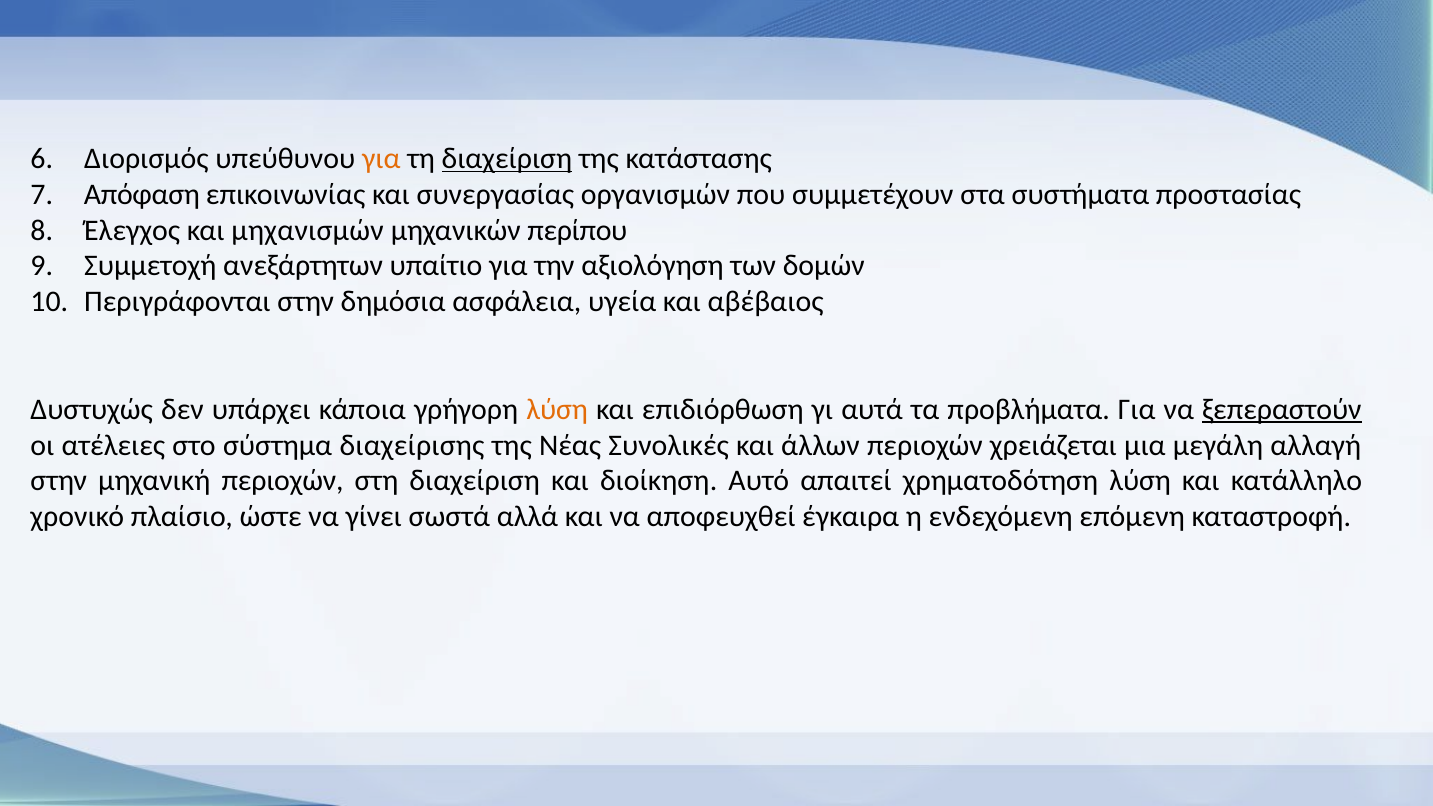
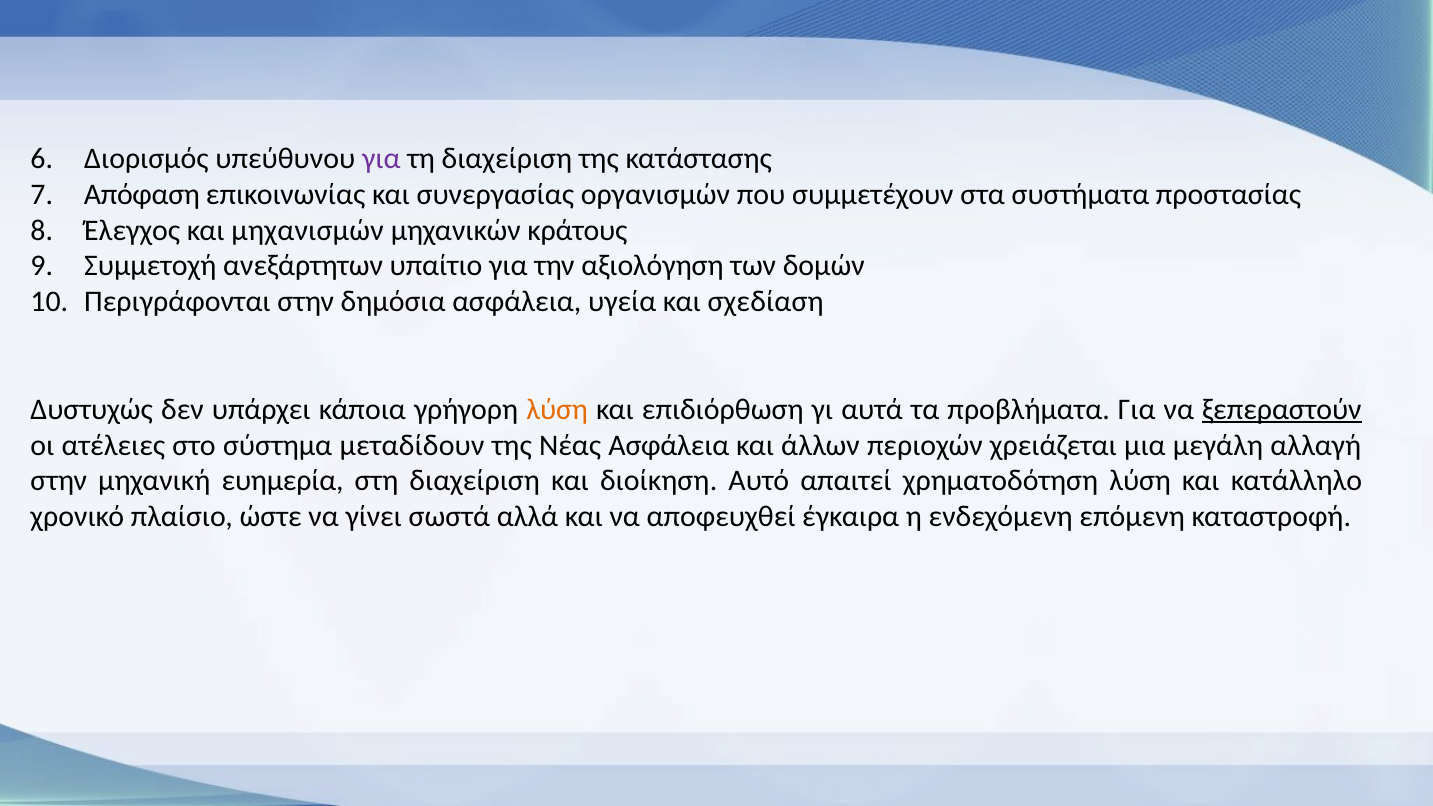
για colour: orange -> purple (381, 159)
διαχείριση underline: present -> none (507, 159)
περίπου: περίπου -> κράτους (577, 230)
αβέβαιος: αβέβαιος -> σχεδίαση (766, 302)
διαχείρισης: διαχείρισης -> μεταδίδουν (412, 445)
Νέας Συνολικές: Συνολικές -> Ασφάλεια (669, 445)
μηχανική περιοχών: περιοχών -> ευημερία (283, 481)
